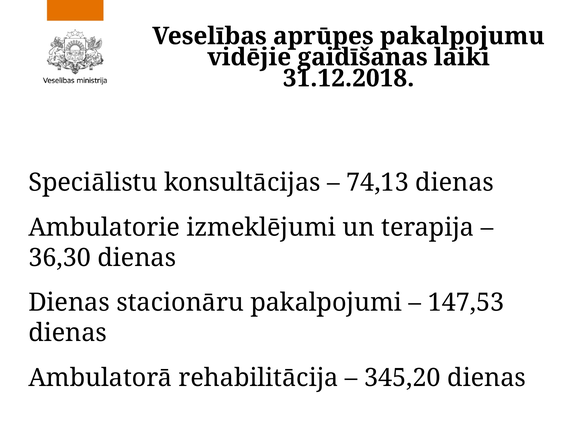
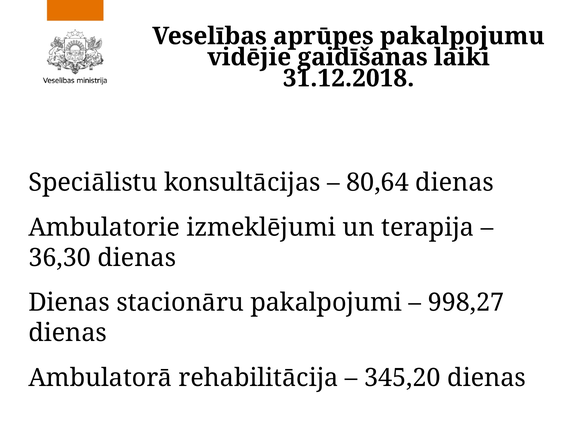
74,13: 74,13 -> 80,64 (378, 183)
147,53: 147,53 -> 998,27 (466, 302)
